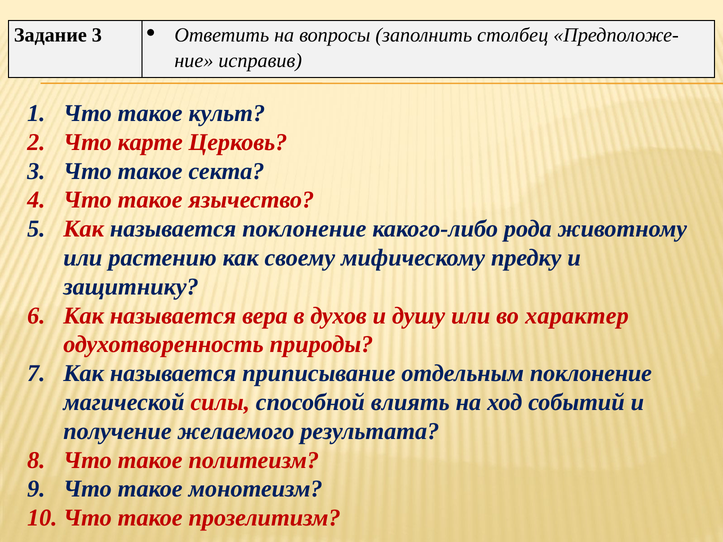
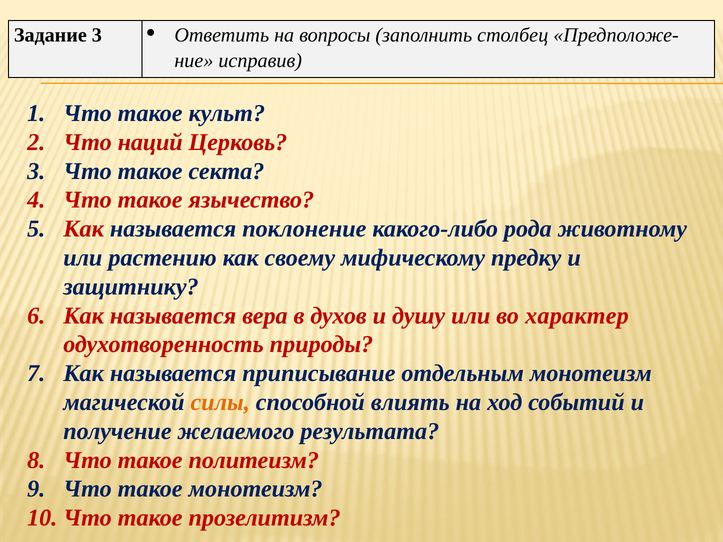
карте: карте -> наций (150, 142)
отдельным поклонение: поклонение -> монотеизм (591, 374)
силы colour: red -> orange (220, 403)
